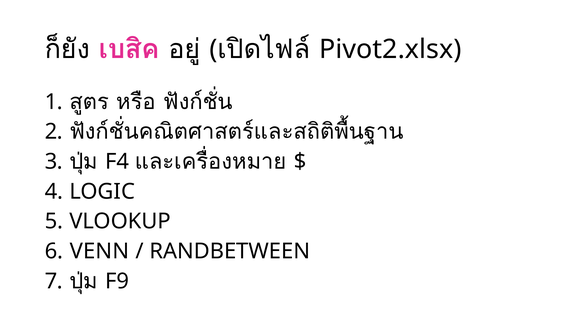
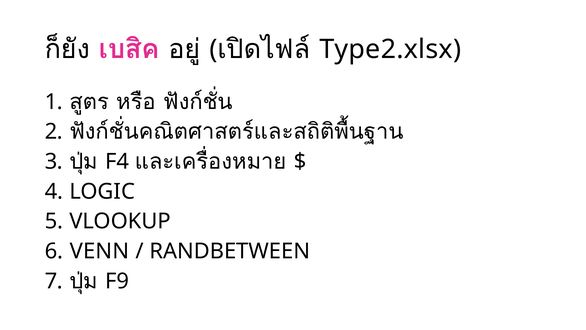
Pivot2.xlsx: Pivot2.xlsx -> Type2.xlsx (390, 49)
